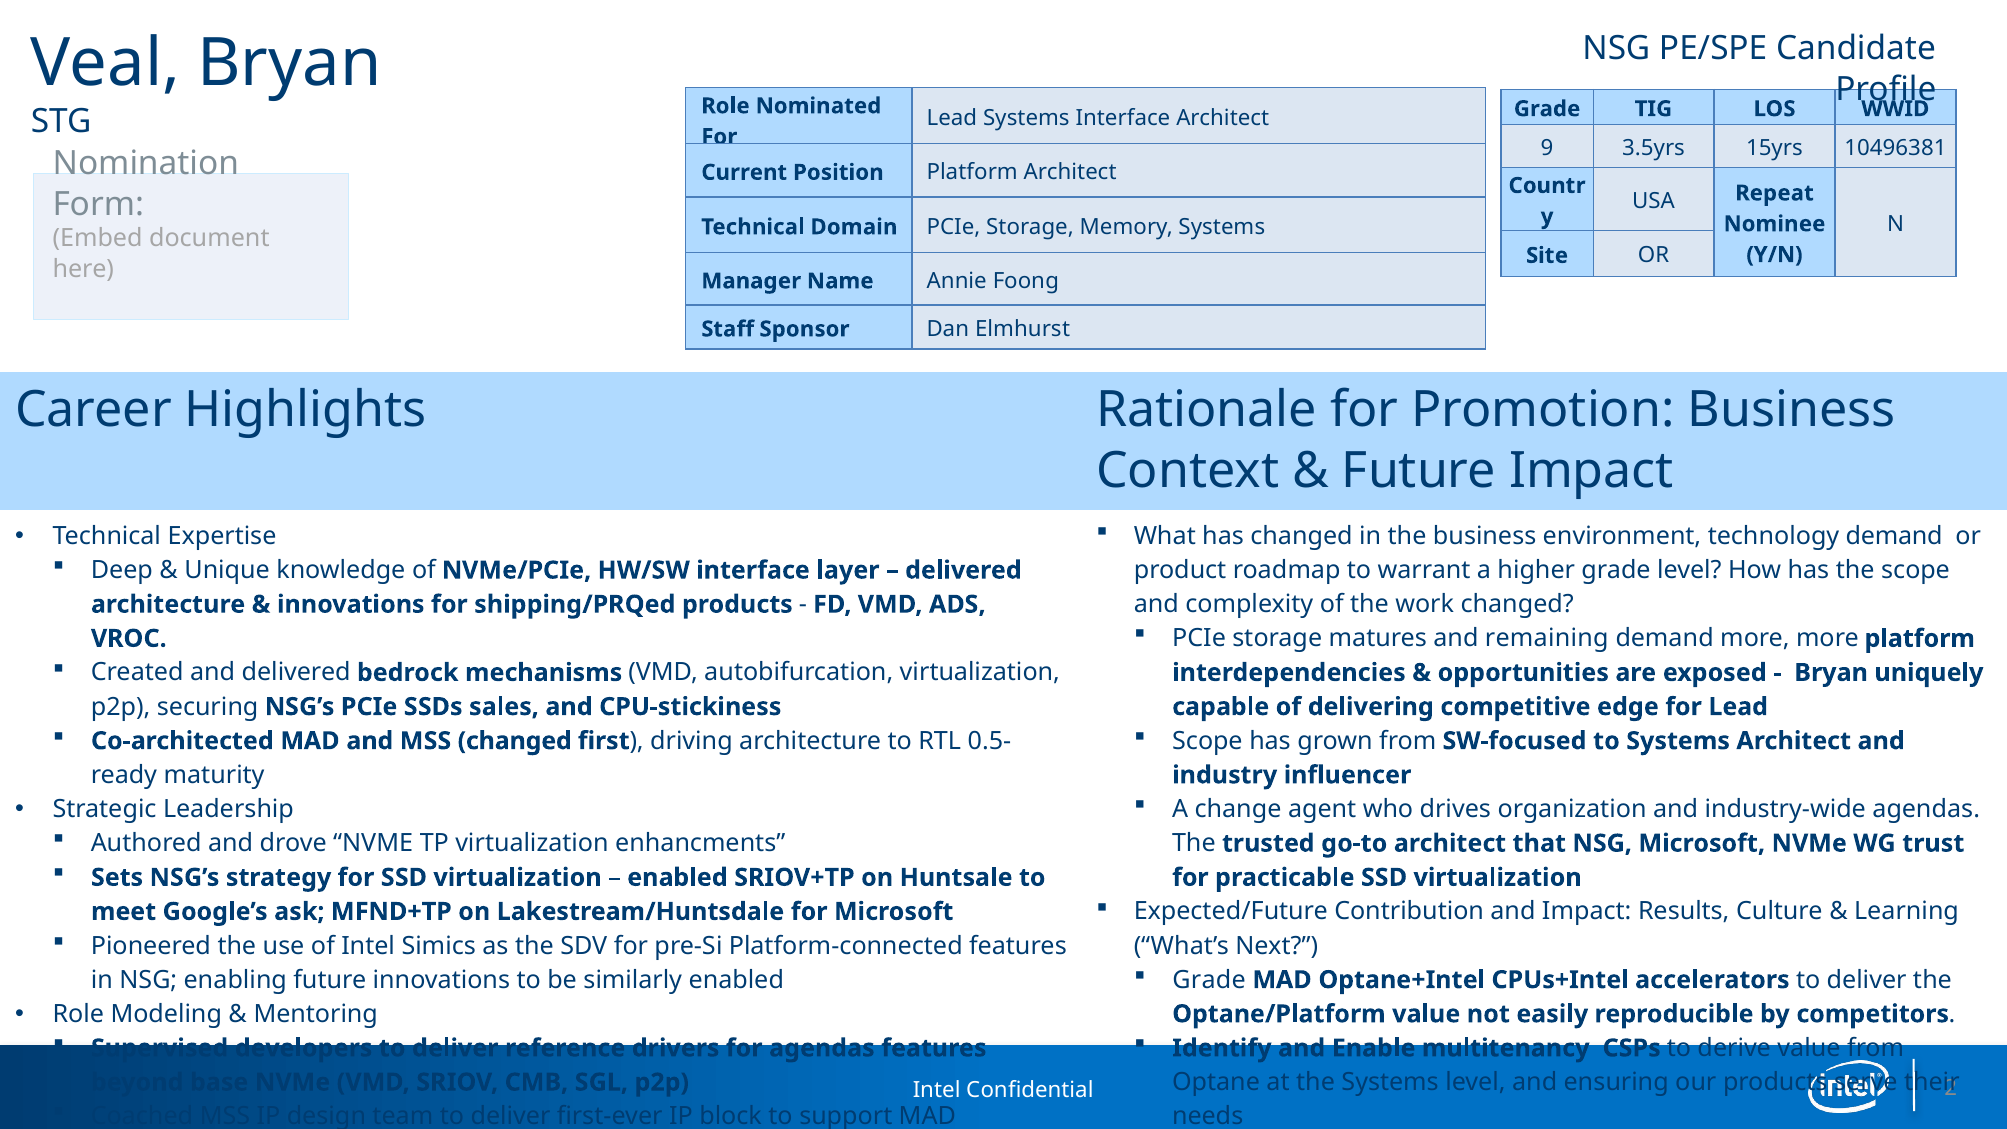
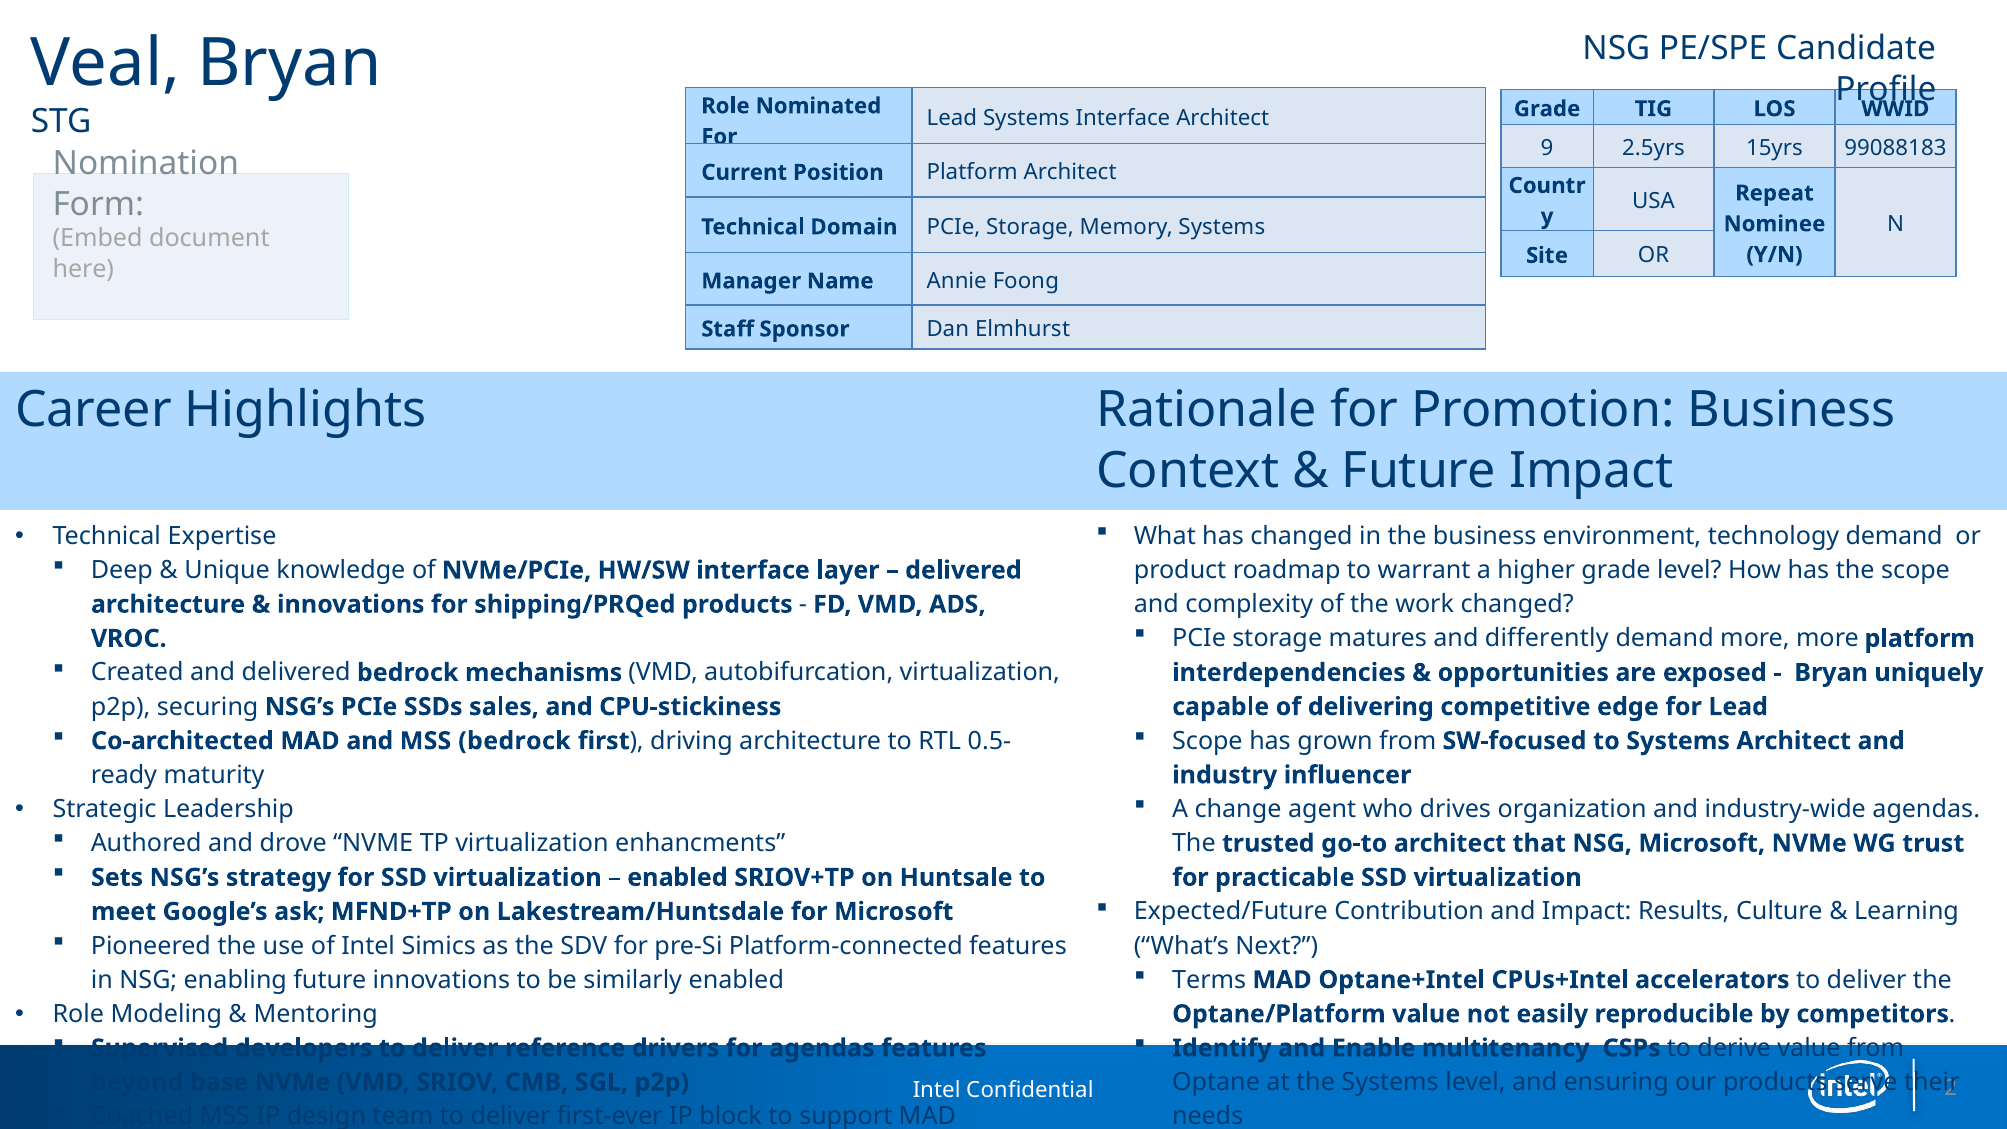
3.5yrs: 3.5yrs -> 2.5yrs (1654, 148)
10496381: 10496381 -> 99088183 (1895, 148)
remaining: remaining -> differently (1547, 639)
MSS changed: changed -> bedrock (514, 741)
Grade: Grade -> Terms (1209, 980)
